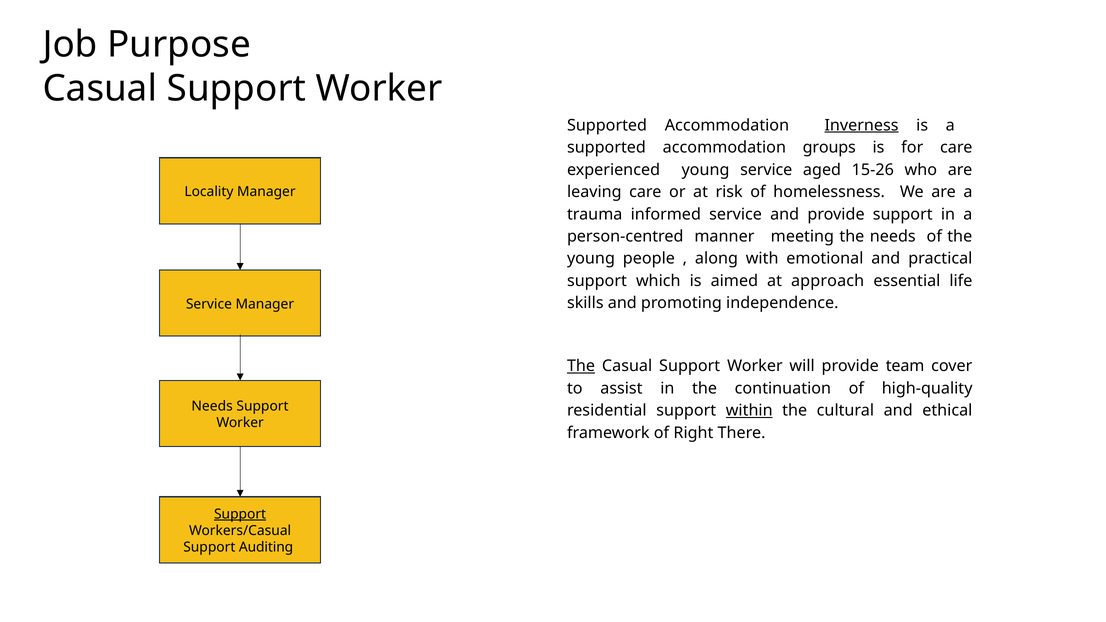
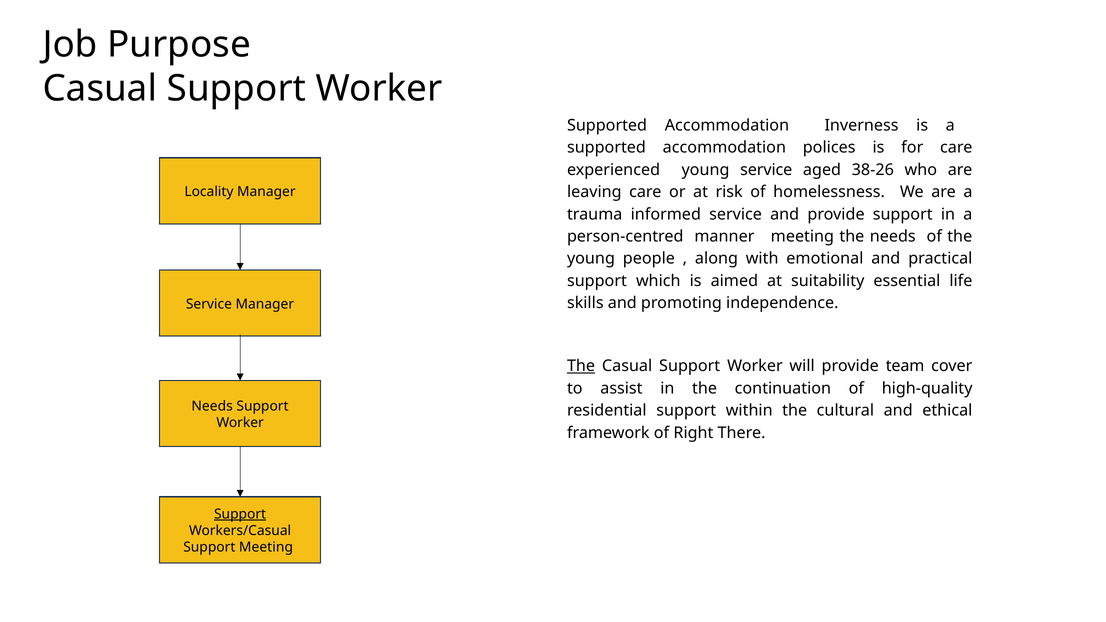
Inverness underline: present -> none (862, 125)
groups: groups -> polices (829, 148)
15-26: 15-26 -> 38-26 (873, 170)
approach: approach -> suitability (828, 281)
within underline: present -> none (749, 411)
Support Auditing: Auditing -> Meeting (266, 547)
